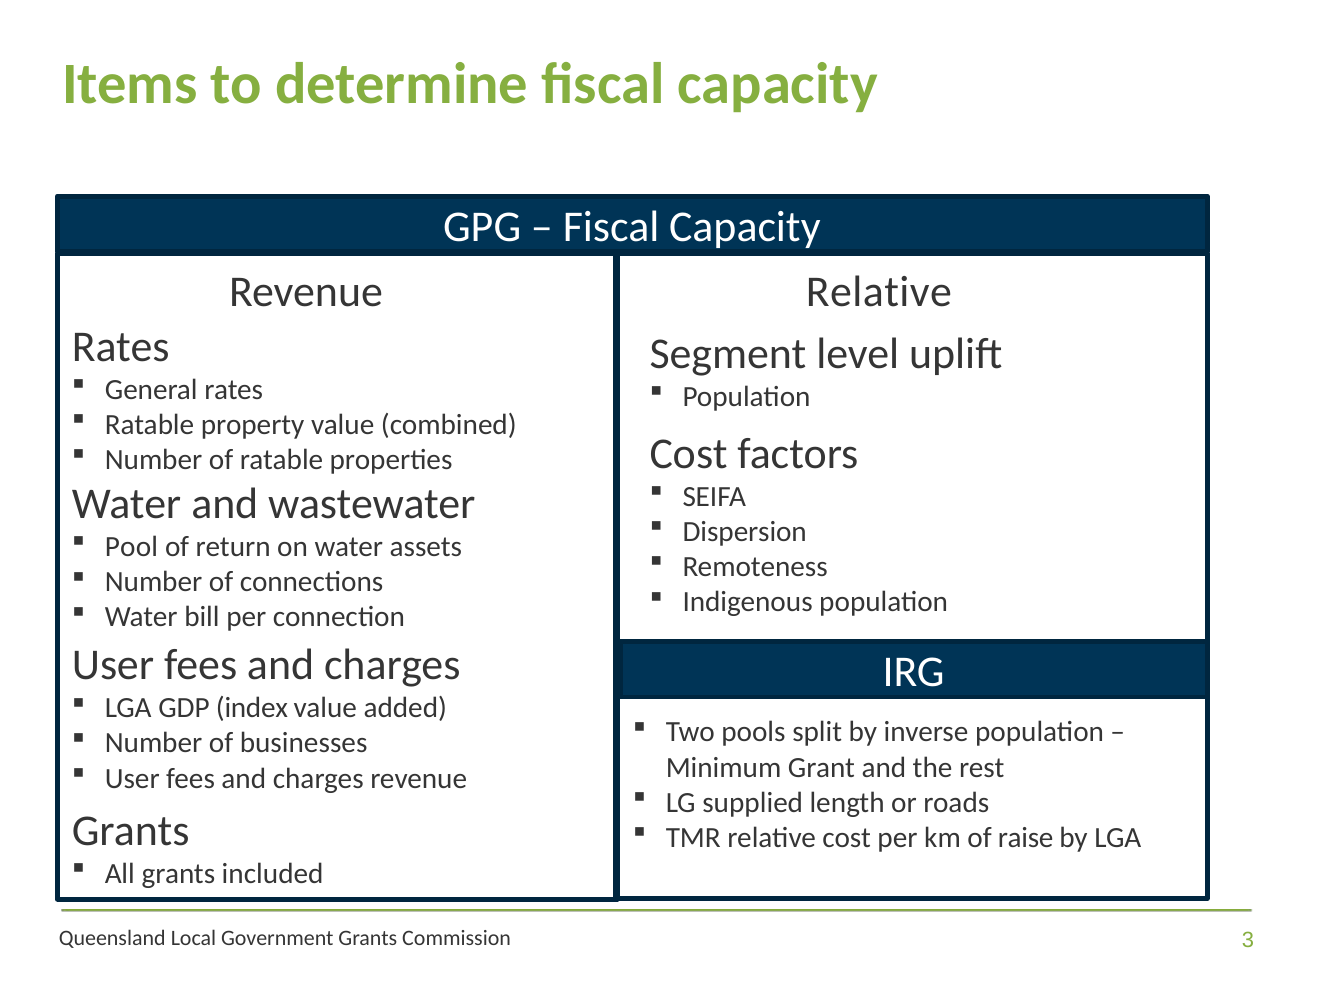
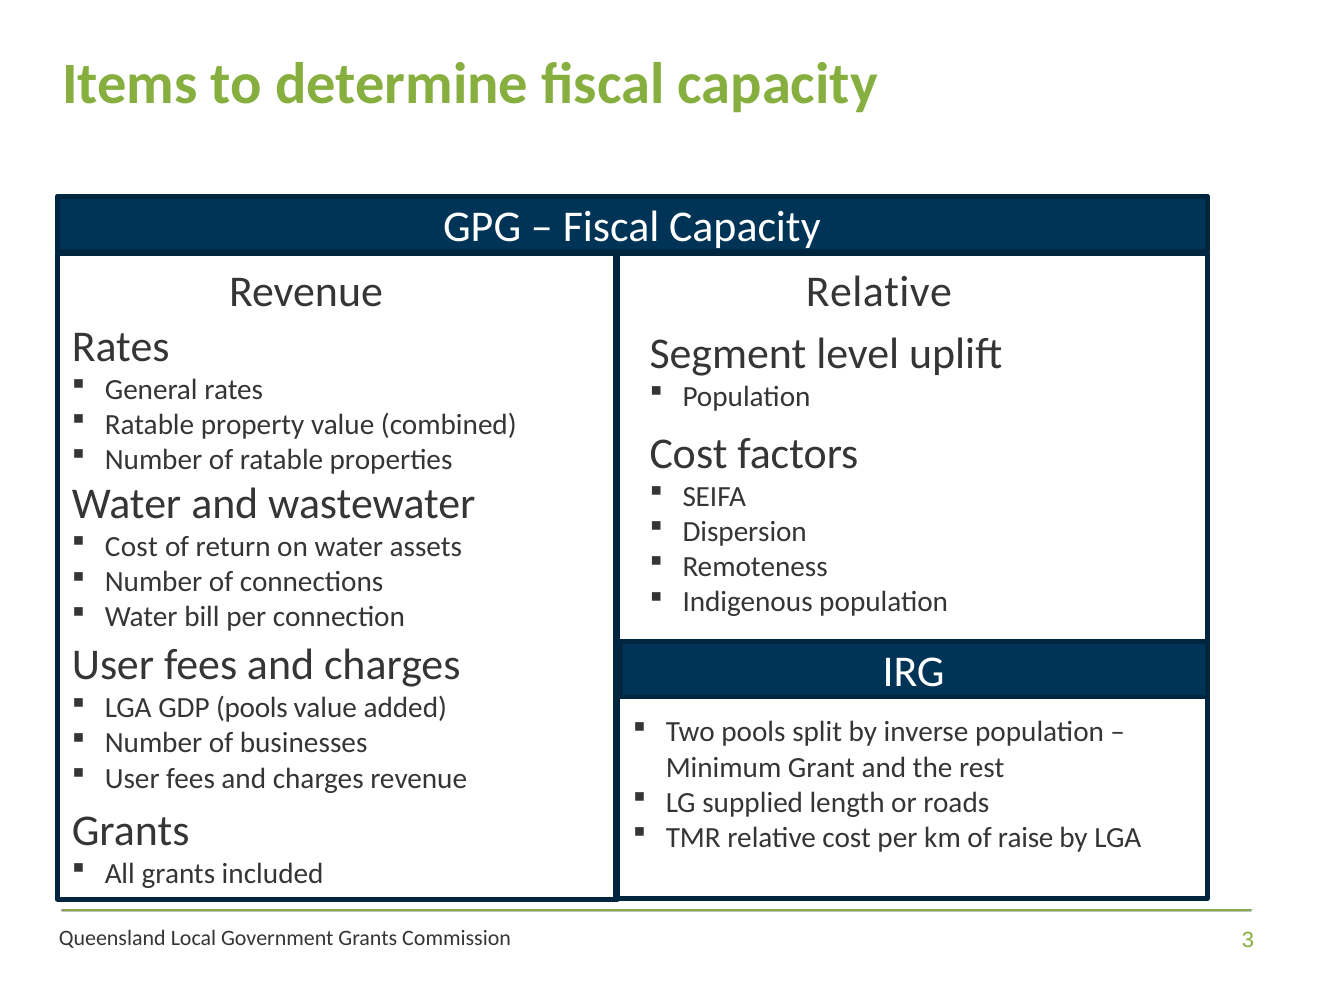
Pool: Pool -> Cost (131, 547)
GDP index: index -> pools (252, 708)
